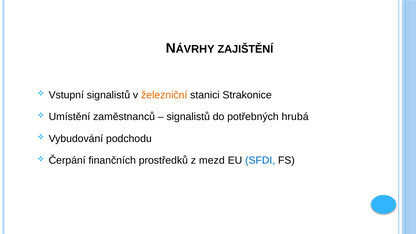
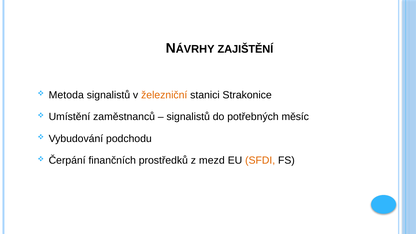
Vstupní: Vstupní -> Metoda (66, 95)
hrubá: hrubá -> měsíc (295, 117)
SFDI colour: blue -> orange (260, 160)
